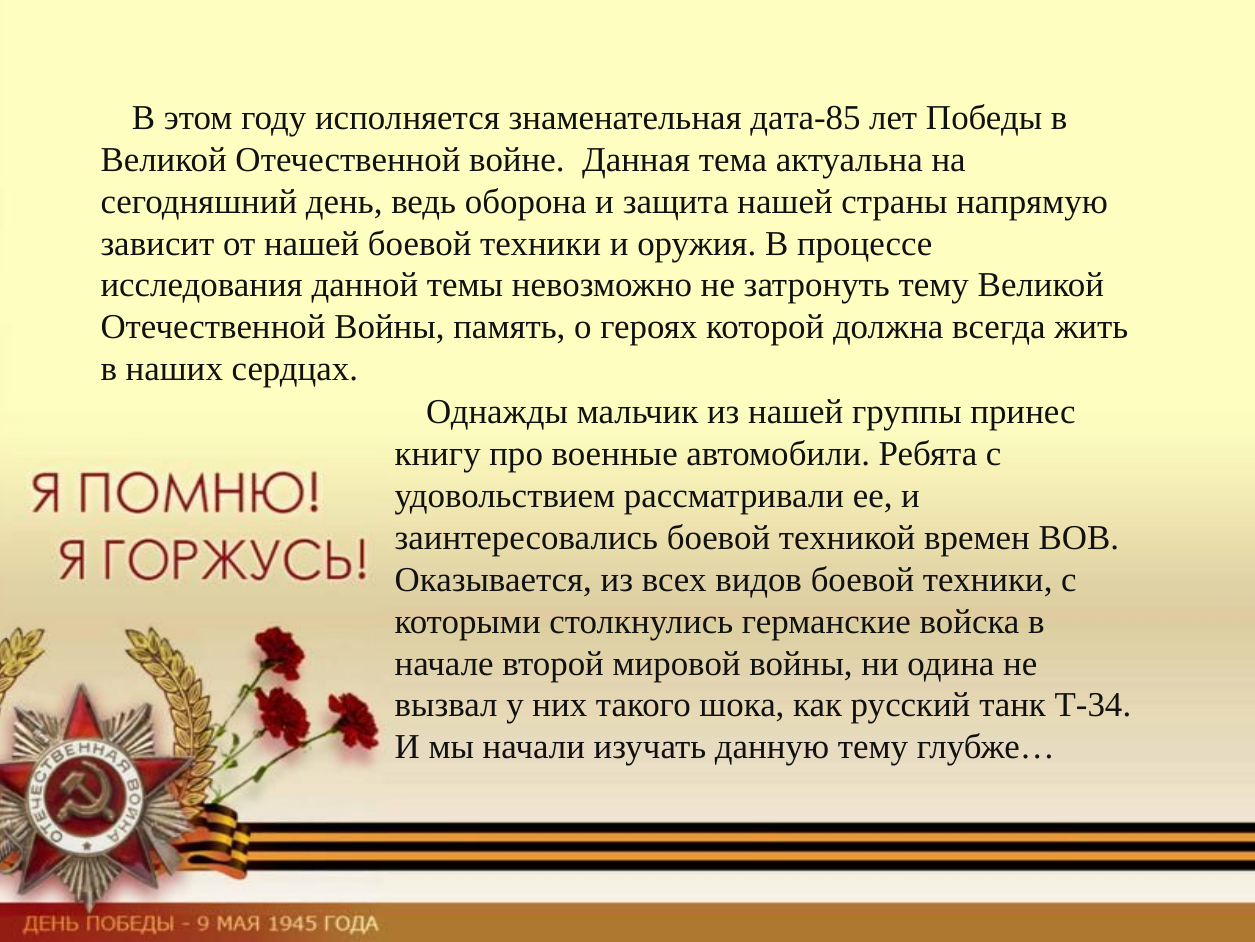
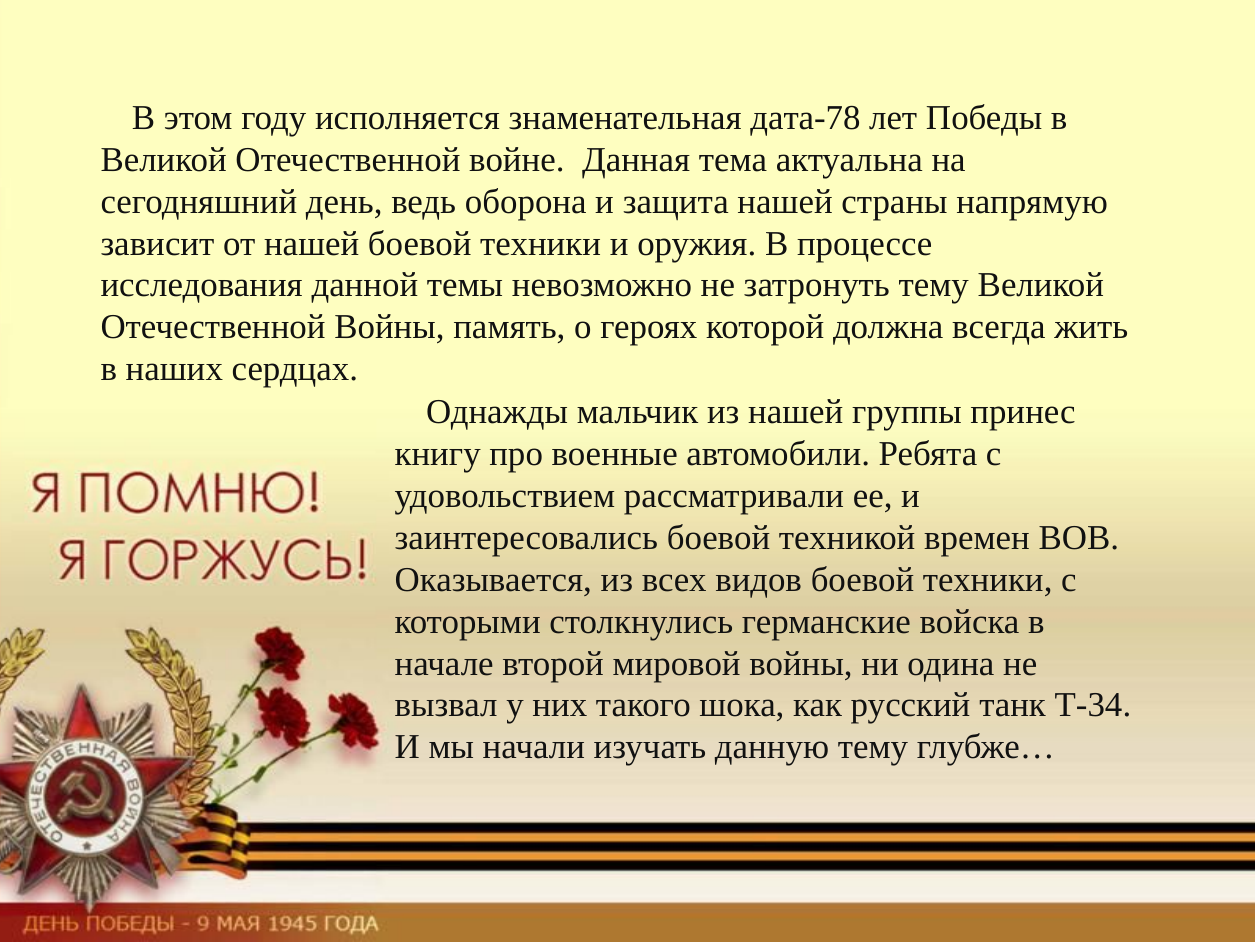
дата-85: дата-85 -> дата-78 (806, 118)
